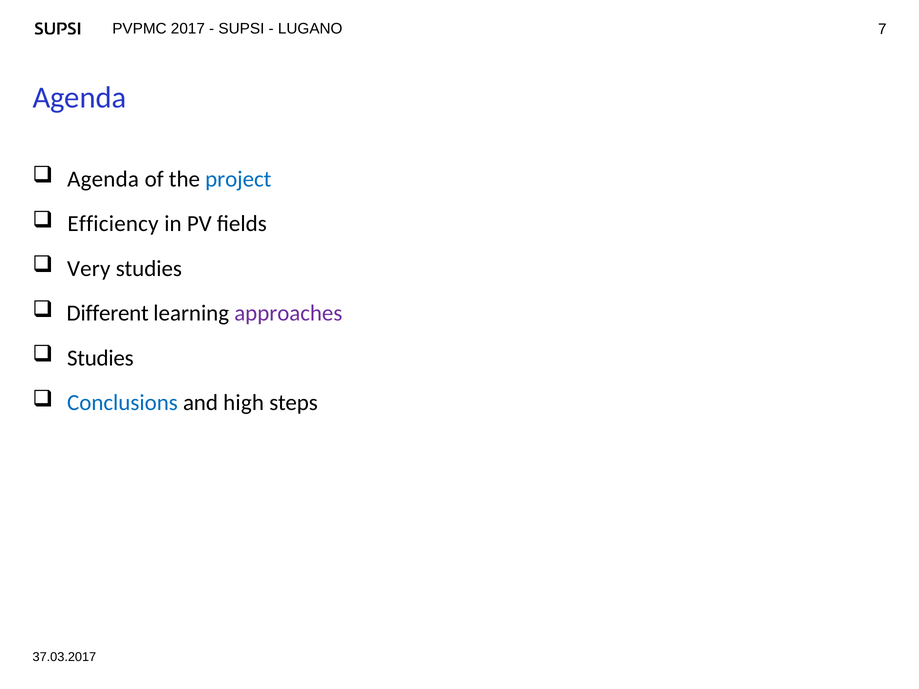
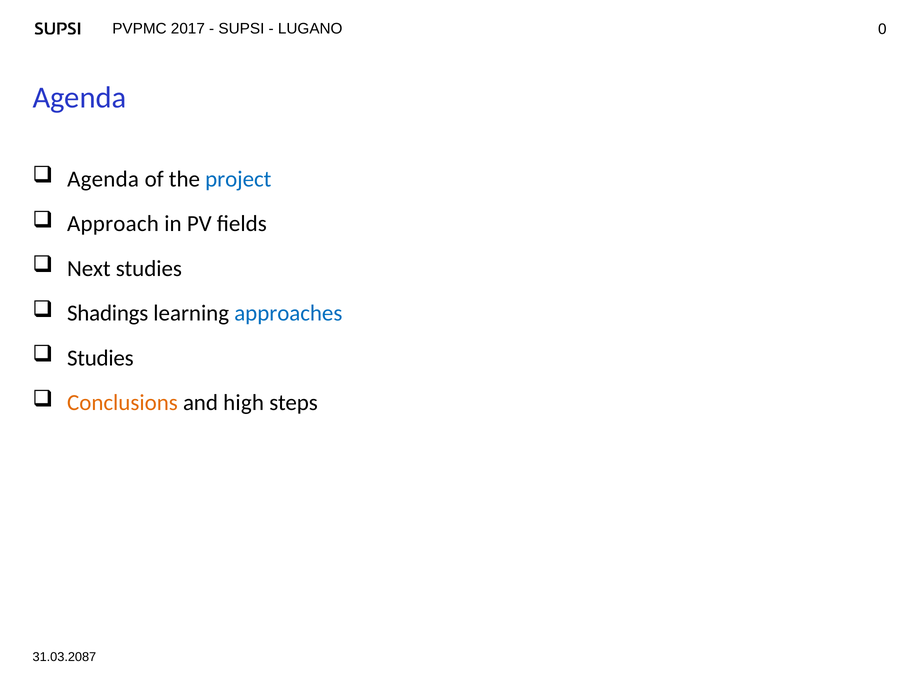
7: 7 -> 0 (882, 29)
Efficiency: Efficiency -> Approach (113, 224)
Very: Very -> Next (89, 269)
Different: Different -> Shadings (108, 313)
approaches colour: purple -> blue (288, 313)
Conclusions colour: blue -> orange (122, 403)
37.03.2017: 37.03.2017 -> 31.03.2087 (64, 657)
